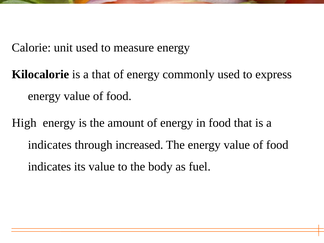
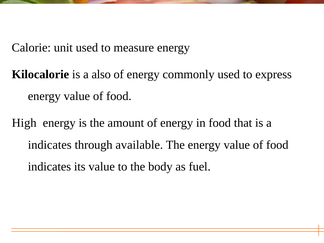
a that: that -> also (101, 74)
increased: increased -> available (139, 145)
